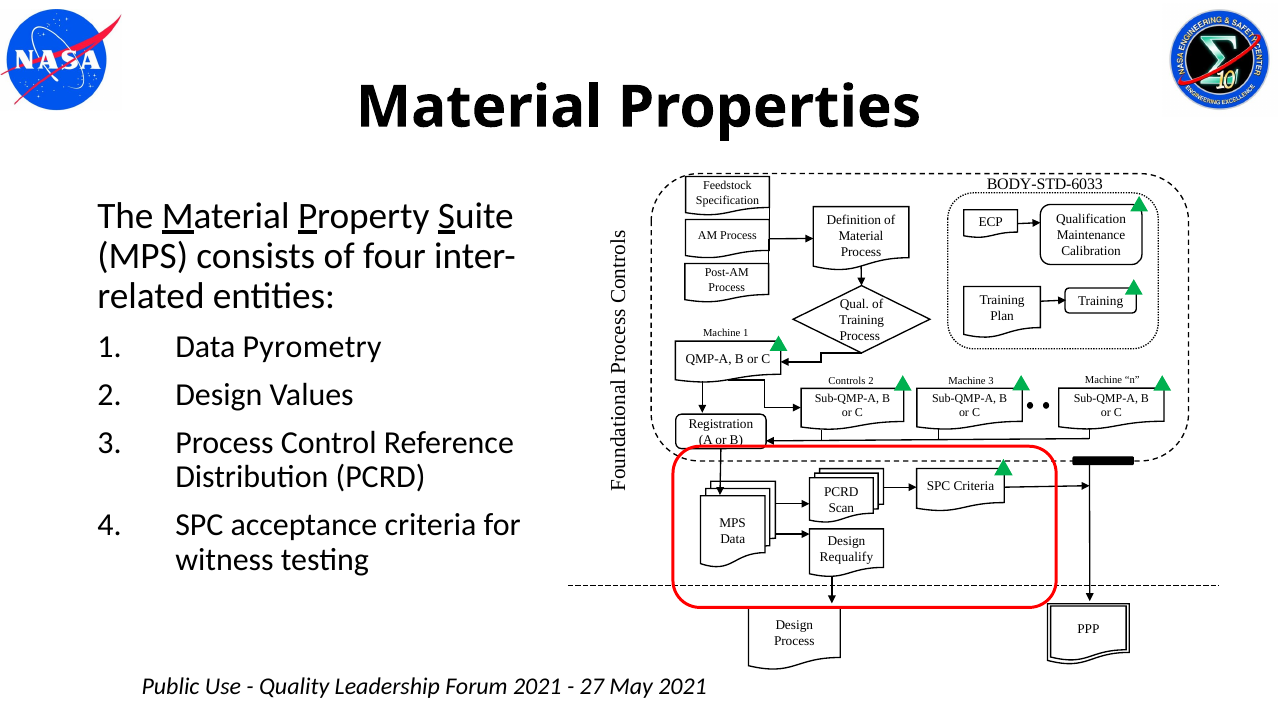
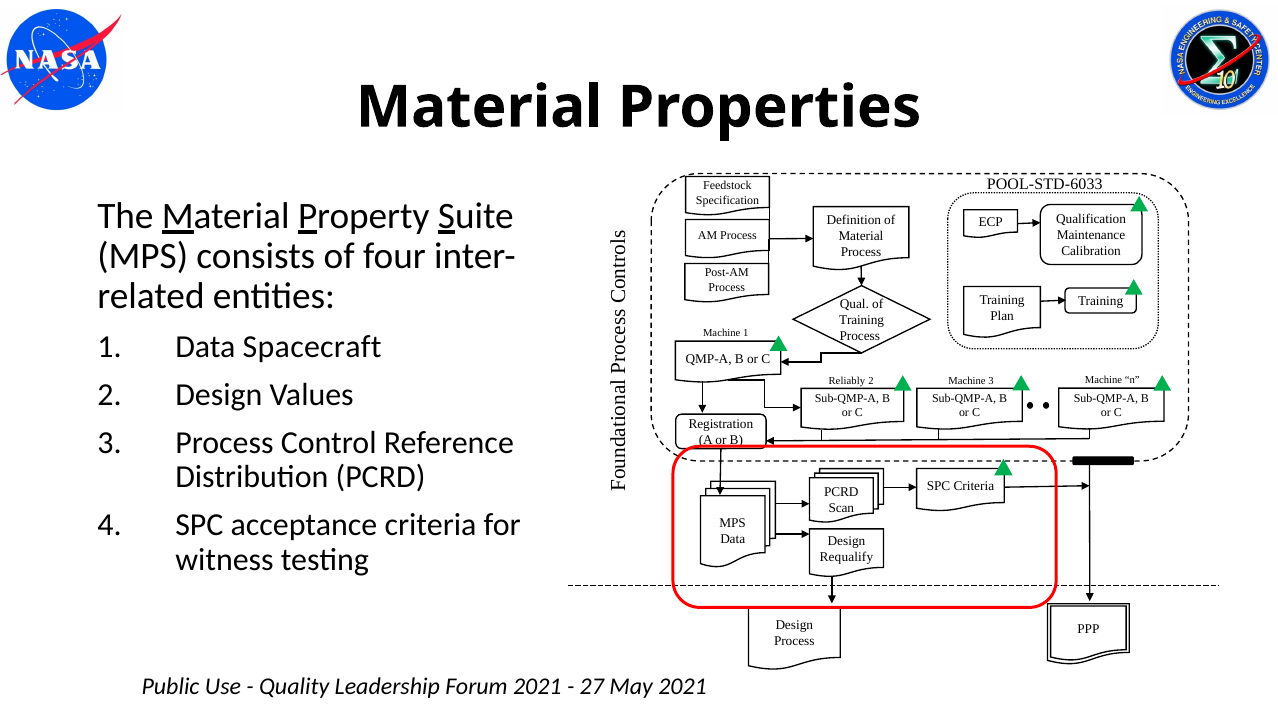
BODY-STD-6033: BODY-STD-6033 -> POOL-STD-6033 (1045, 184)
Pyrometry: Pyrometry -> Spacecraft (312, 347)
Controls: Controls -> Reliably (847, 381)
